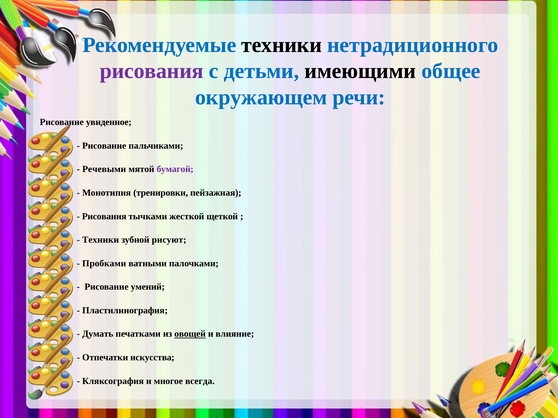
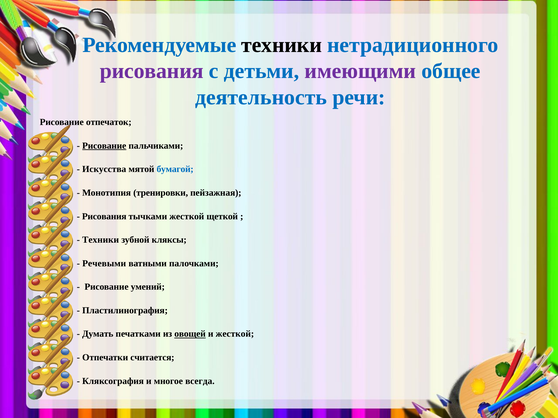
имеющими colour: black -> purple (360, 71)
окружающем: окружающем -> деятельность (261, 97)
увиденное: увиденное -> отпечаток (109, 122)
Рисование underline: none -> present (104, 146)
Речевыми: Речевыми -> Искусства (104, 169)
бумагой colour: purple -> blue (175, 169)
рисуют: рисуют -> кляксы (169, 240)
Пробками: Пробками -> Речевыми (104, 264)
и влияние: влияние -> жесткой (235, 334)
искусства: искусства -> считается (152, 358)
